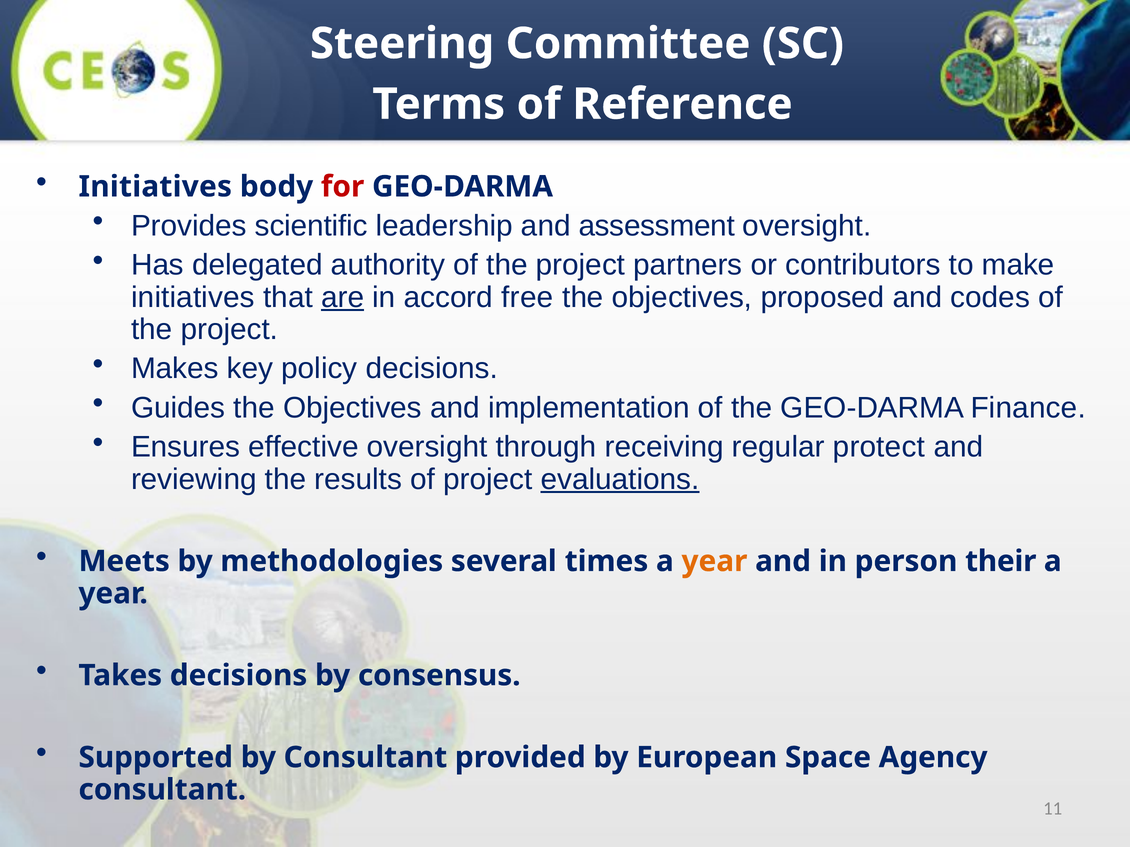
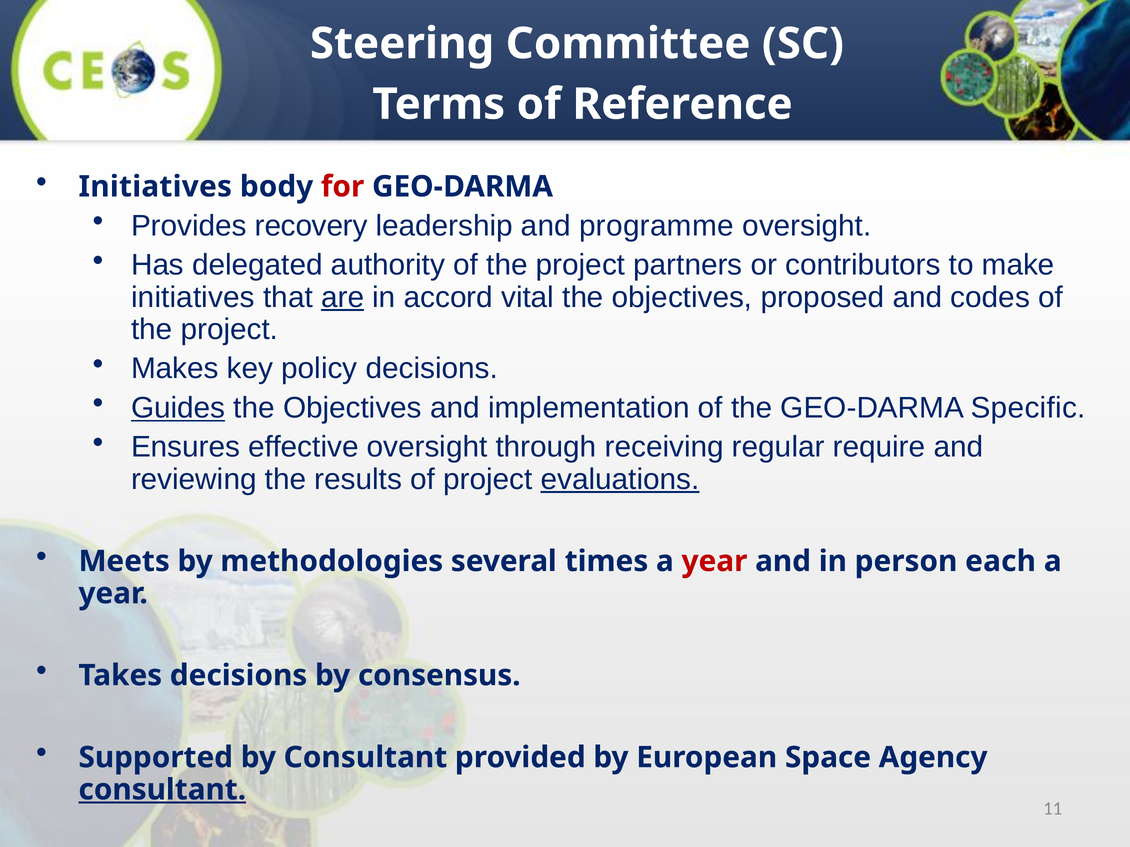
scientific: scientific -> recovery (311, 226)
assessment: assessment -> programme (656, 226)
free: free -> vital (528, 297)
Guides underline: none -> present (178, 408)
Finance: Finance -> Specific (1028, 408)
protect: protect -> require (879, 447)
year colour: orange -> red (714, 562)
their: their -> each (1001, 562)
consultant underline: none -> present (162, 790)
